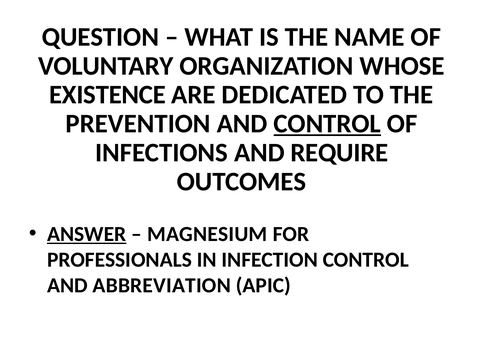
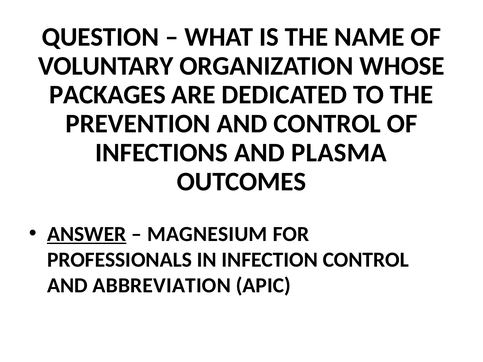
EXISTENCE: EXISTENCE -> PACKAGES (108, 95)
CONTROL underline: present -> none (327, 124)
REQUIRE: REQUIRE -> PLASMA (339, 153)
